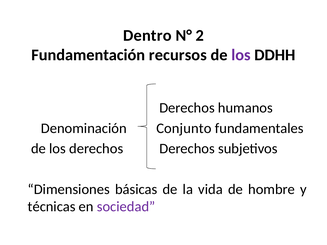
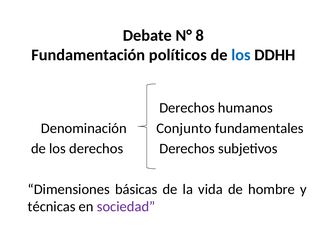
Dentro: Dentro -> Debate (147, 35)
2: 2 -> 8 (200, 35)
recursos: recursos -> políticos (178, 55)
los colour: purple -> blue (241, 55)
